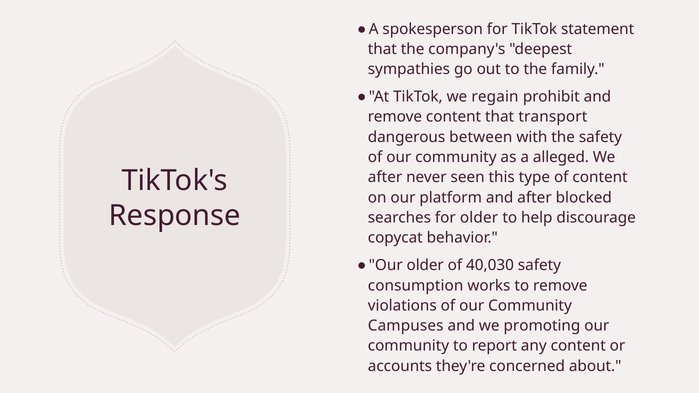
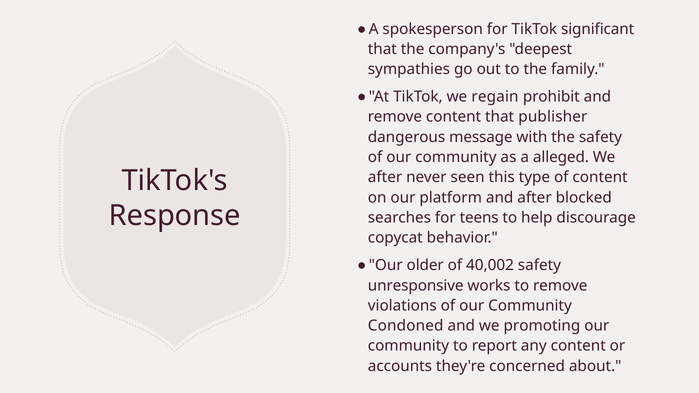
statement: statement -> significant (598, 29)
transport: transport -> publisher (553, 117)
between: between -> message (481, 137)
for older: older -> teens (479, 218)
40,030: 40,030 -> 40,002 (490, 265)
consumption: consumption -> unresponsive (416, 286)
Campuses: Campuses -> Condoned (406, 326)
